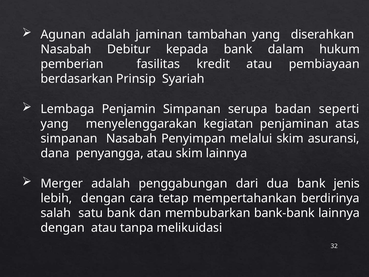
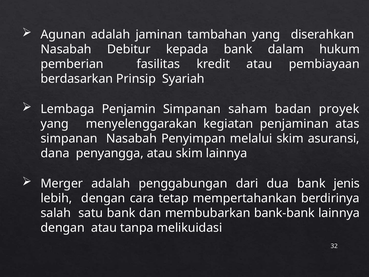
serupa: serupa -> saham (248, 109)
seperti: seperti -> proyek (339, 109)
